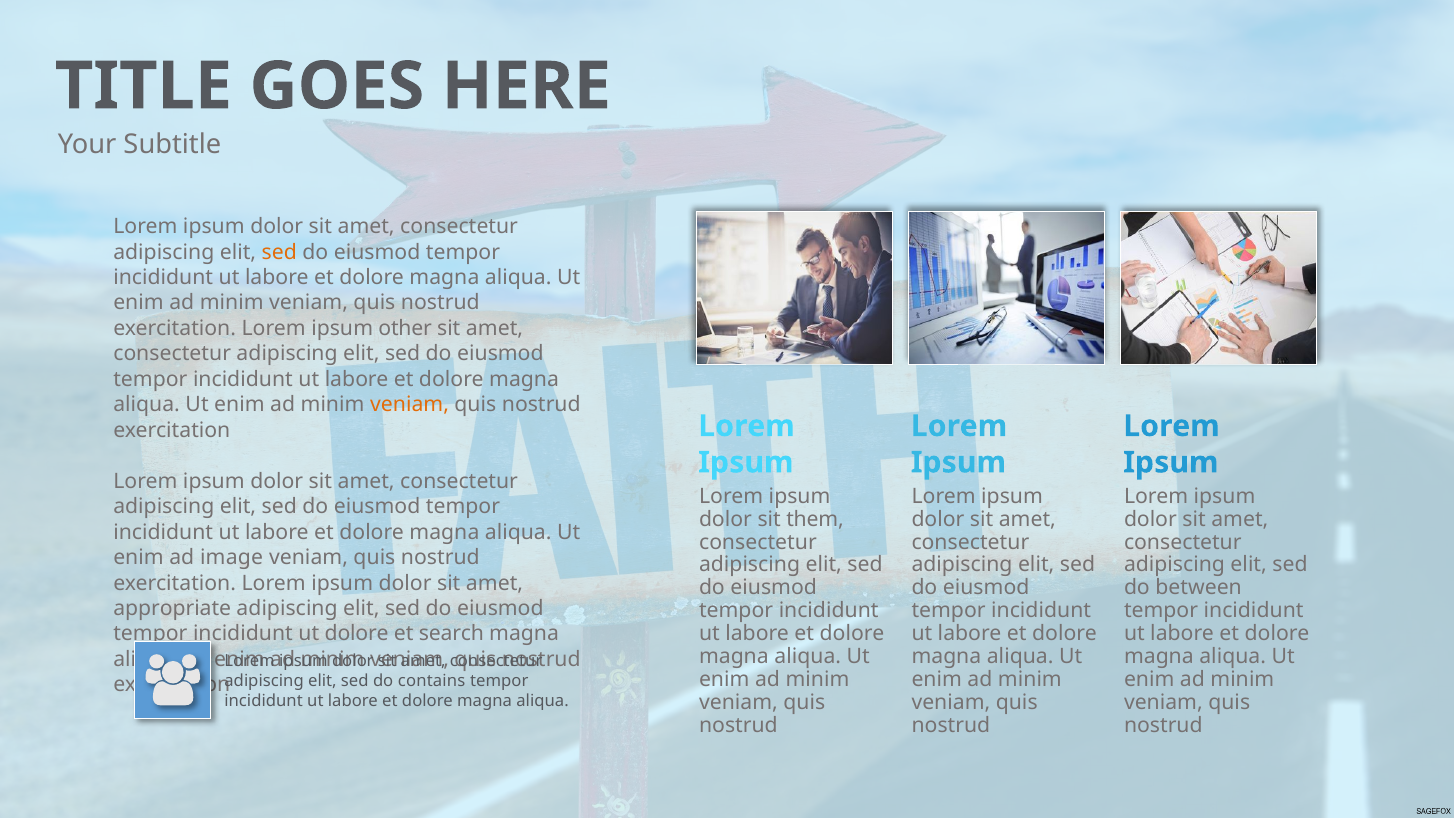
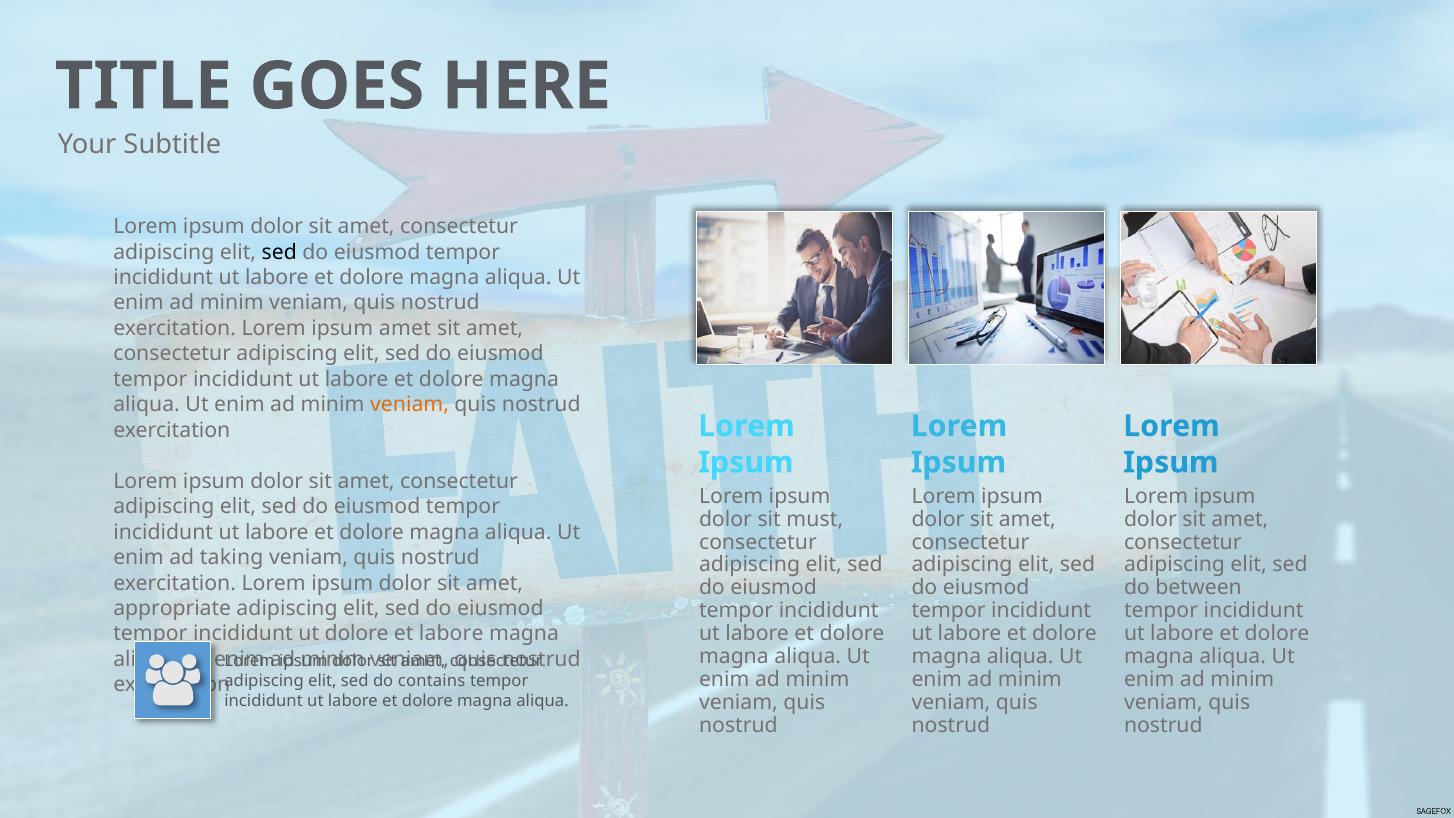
sed colour: orange -> black (279, 252)
ipsum other: other -> amet (405, 328)
them: them -> must (815, 519)
image: image -> taking (232, 557)
et search: search -> labore (451, 634)
